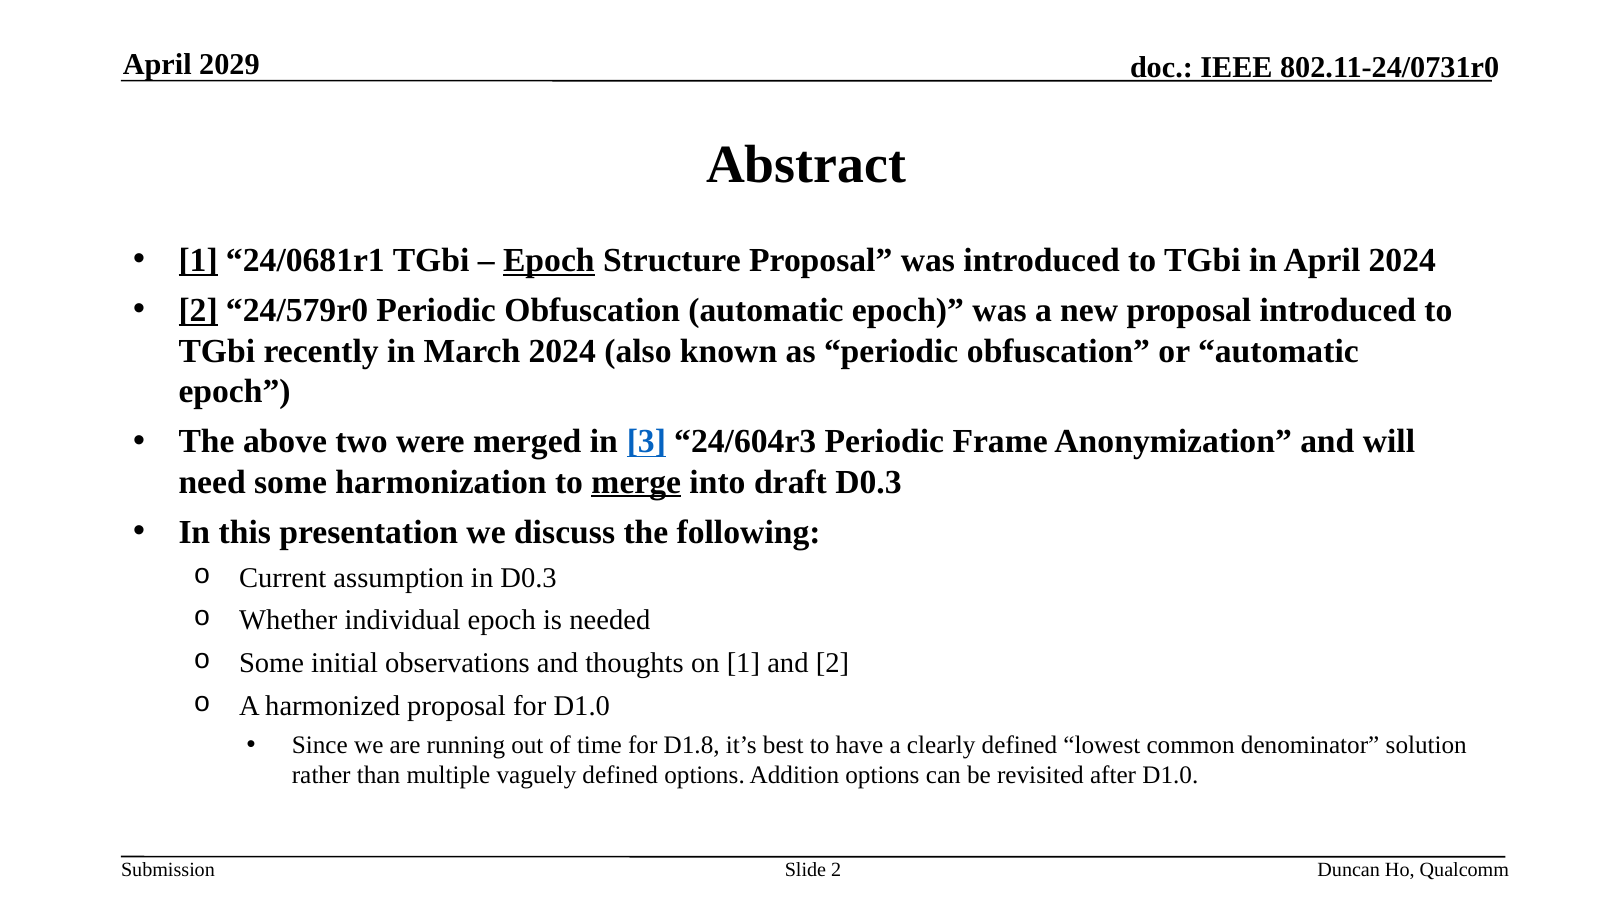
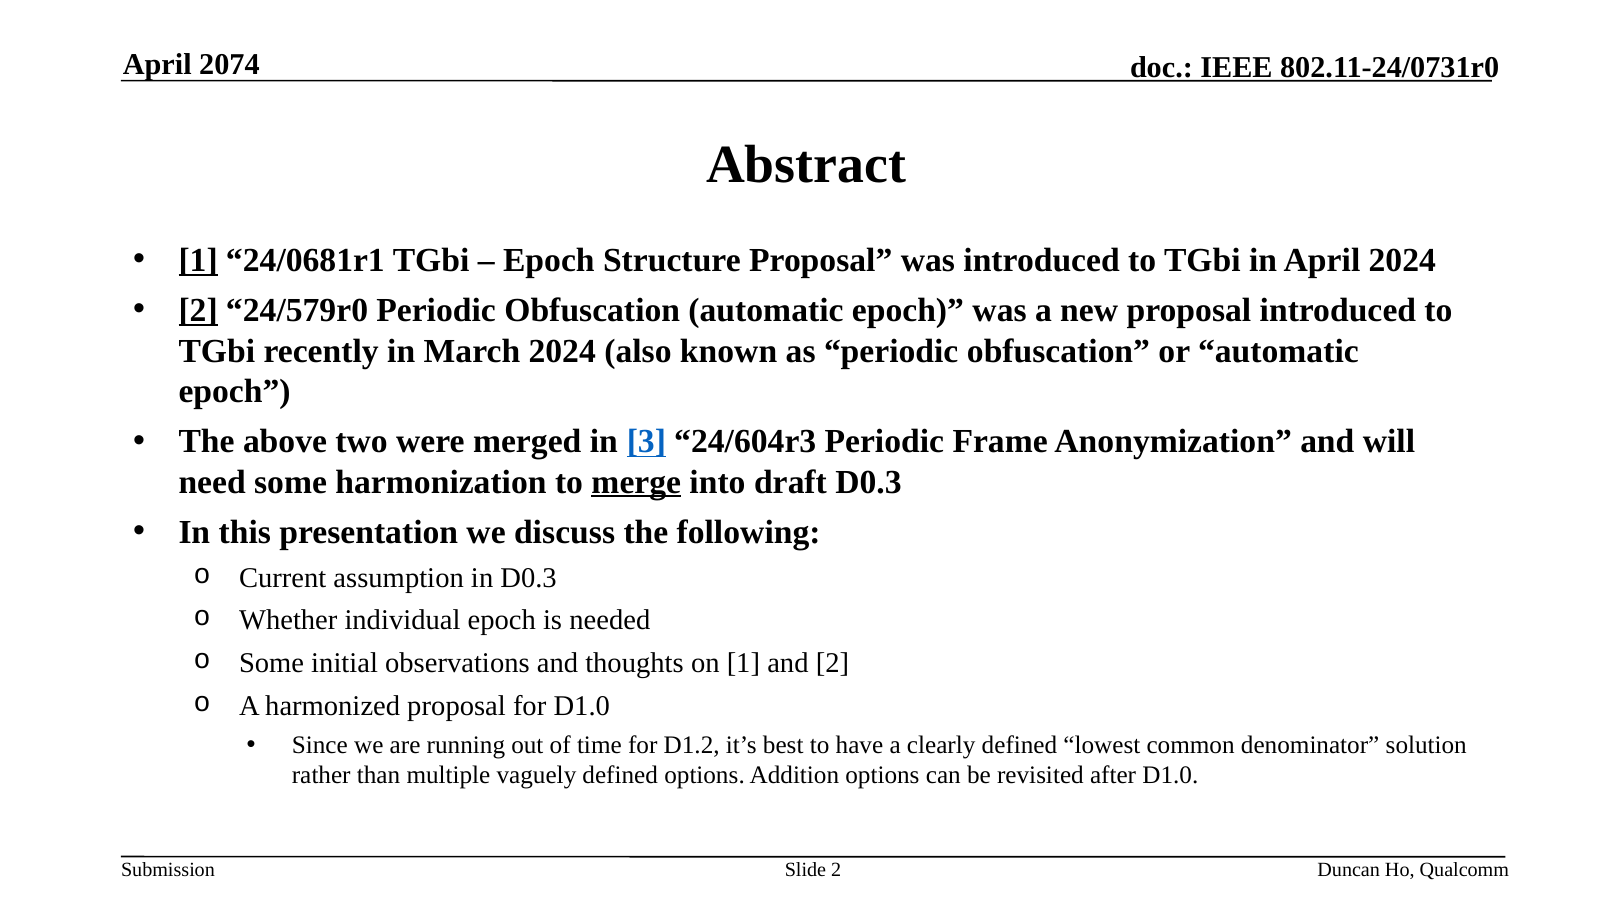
2029: 2029 -> 2074 (229, 64)
Epoch underline: present -> none (549, 260)
D1.8: D1.8 -> D1.2 (692, 746)
